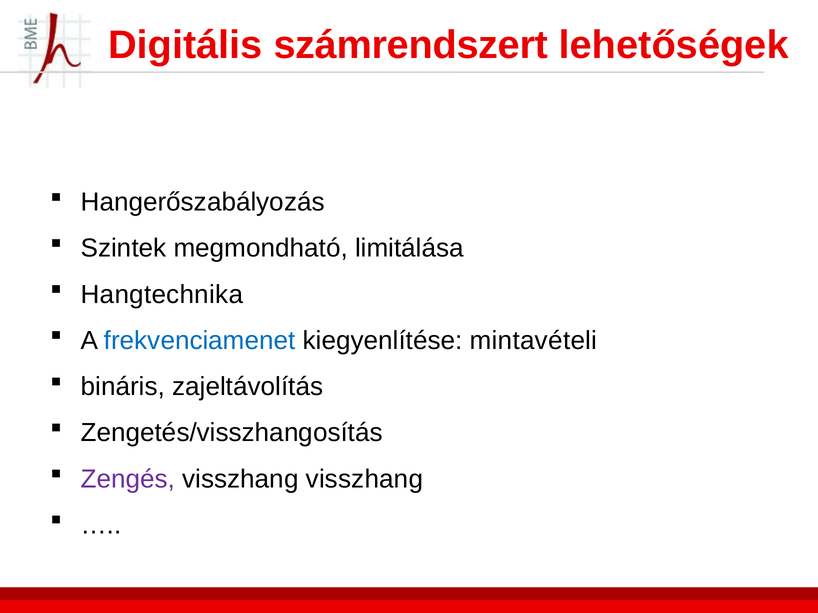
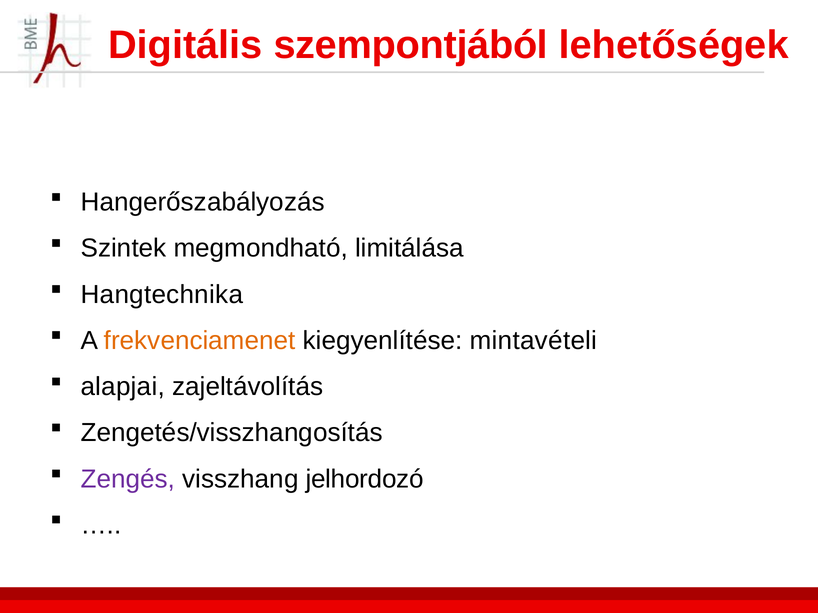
számrendszert: számrendszert -> szempontjából (411, 45)
frekvenciamenet colour: blue -> orange (200, 341)
bináris: bináris -> alapjai (123, 387)
visszhang visszhang: visszhang -> jelhordozó (365, 479)
